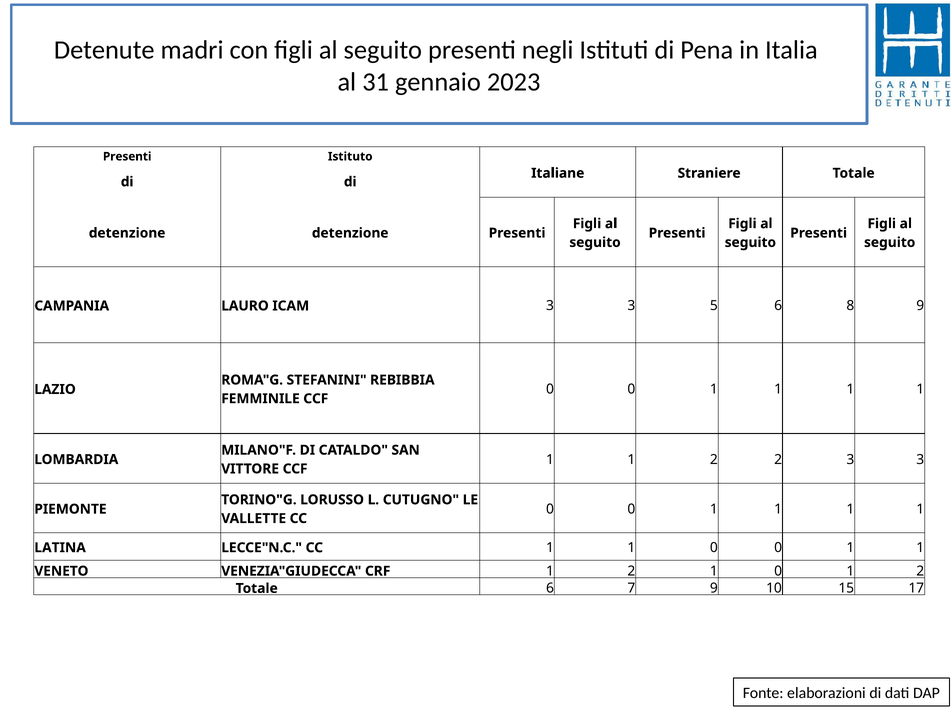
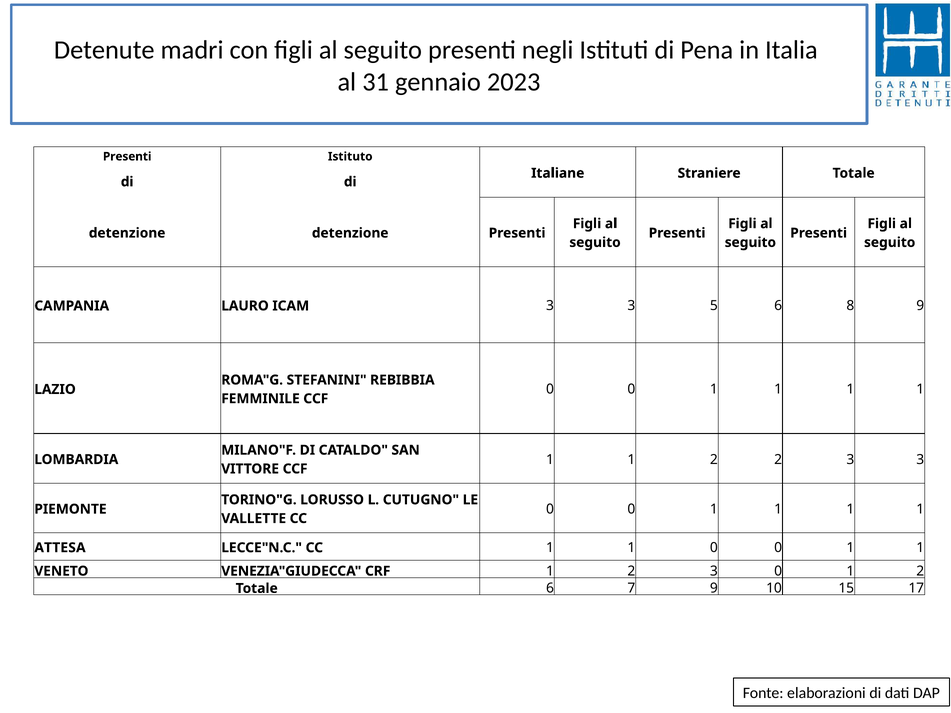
LATINA: LATINA -> ATTESA (60, 548)
1 2 1: 1 -> 3 (714, 571)
